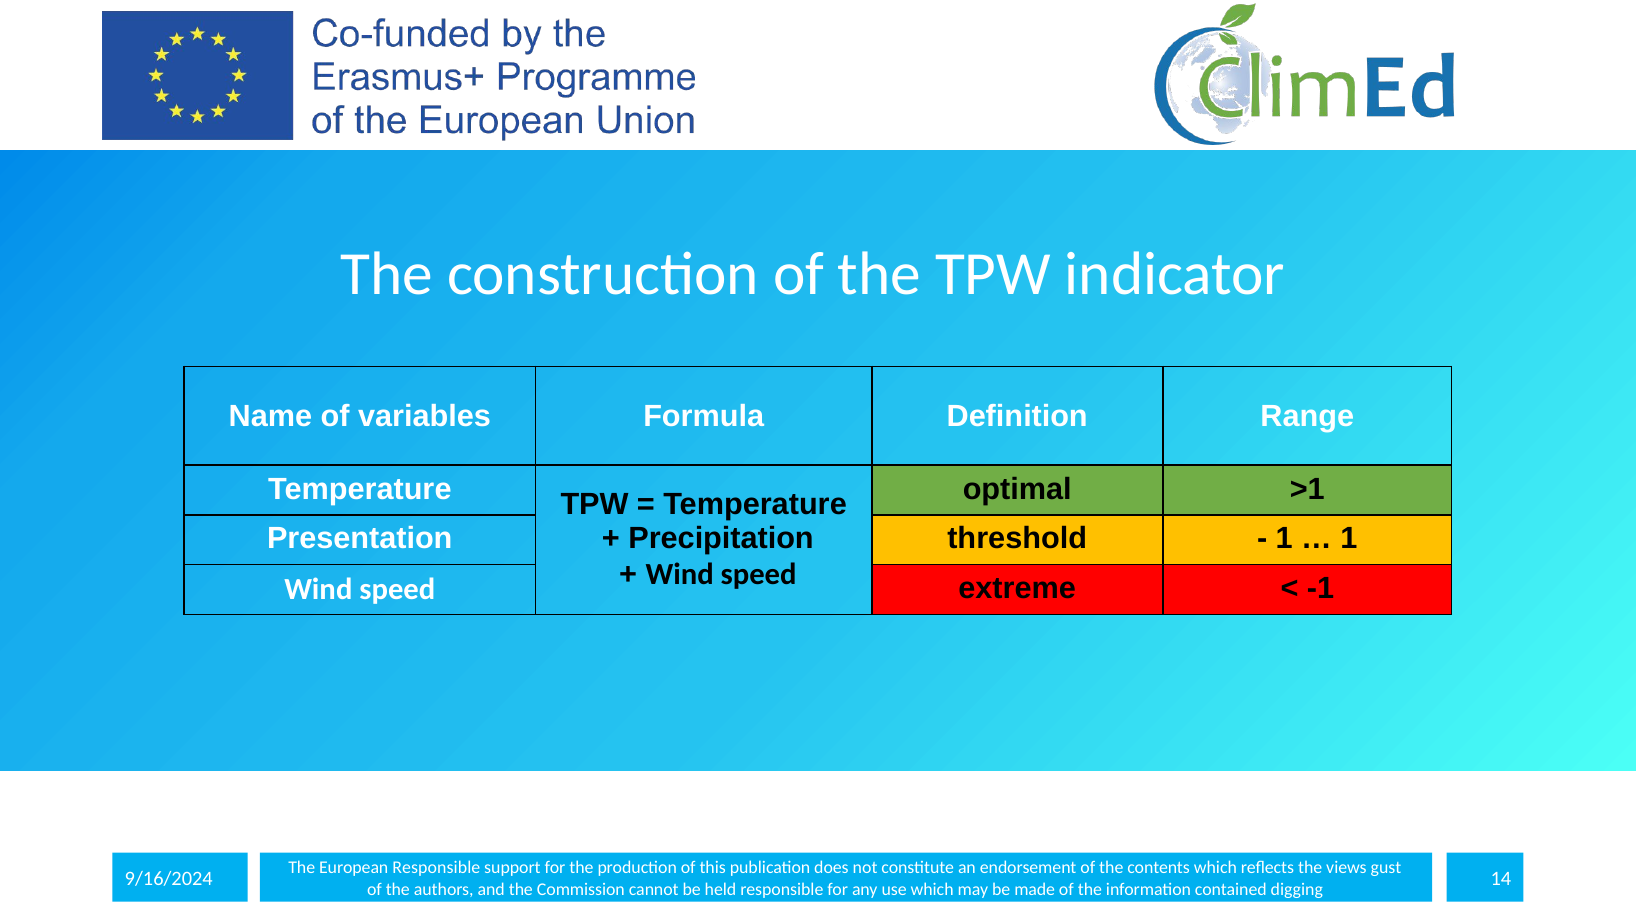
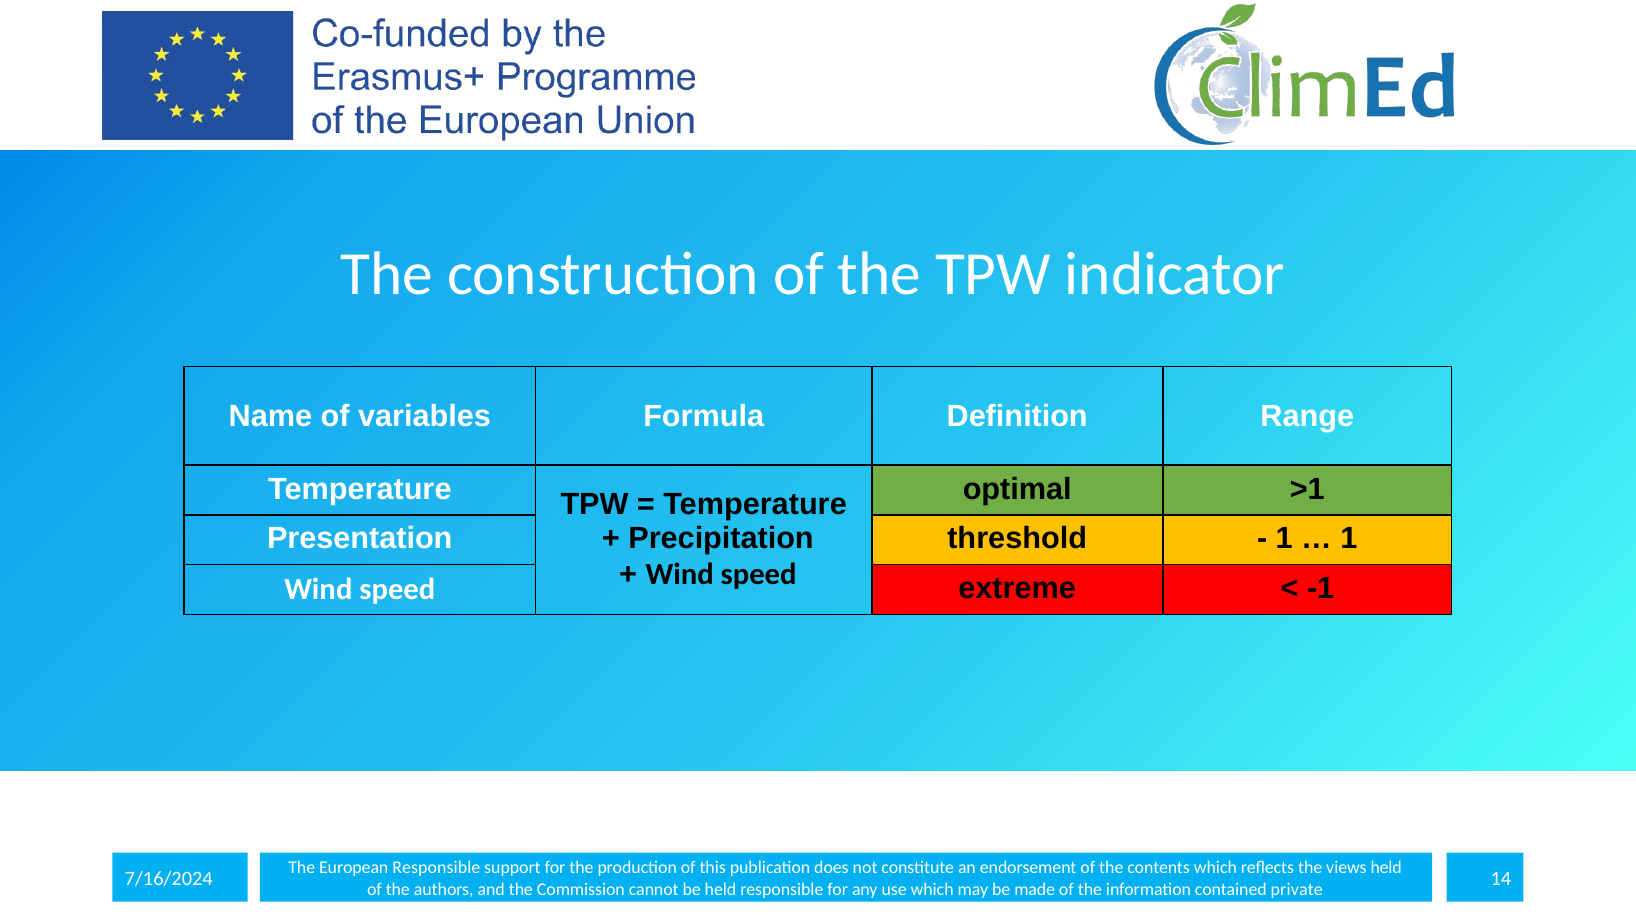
views gust: gust -> held (1386, 868)
9/16/2024: 9/16/2024 -> 7/16/2024 (169, 879)
digging: digging -> private (1297, 889)
